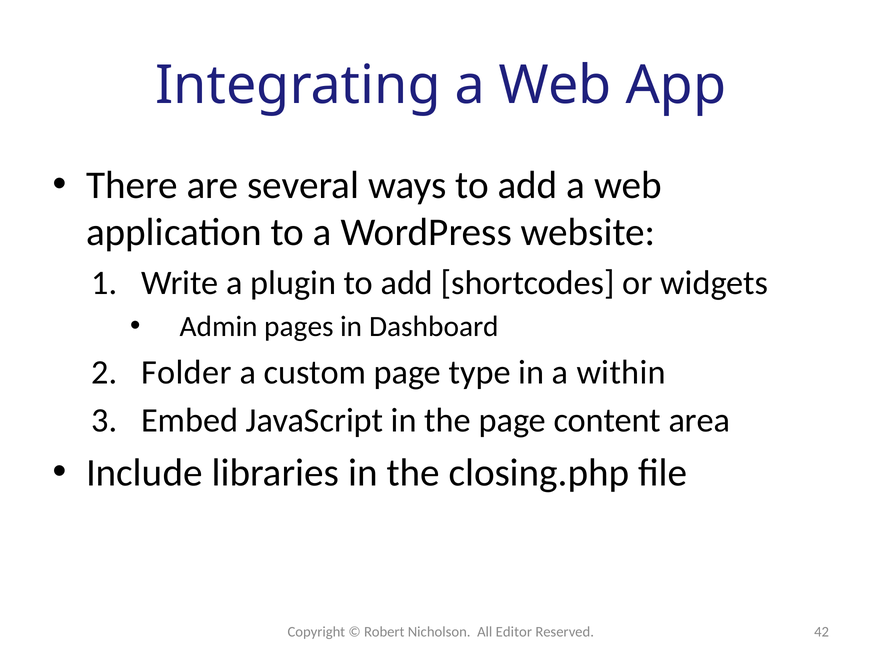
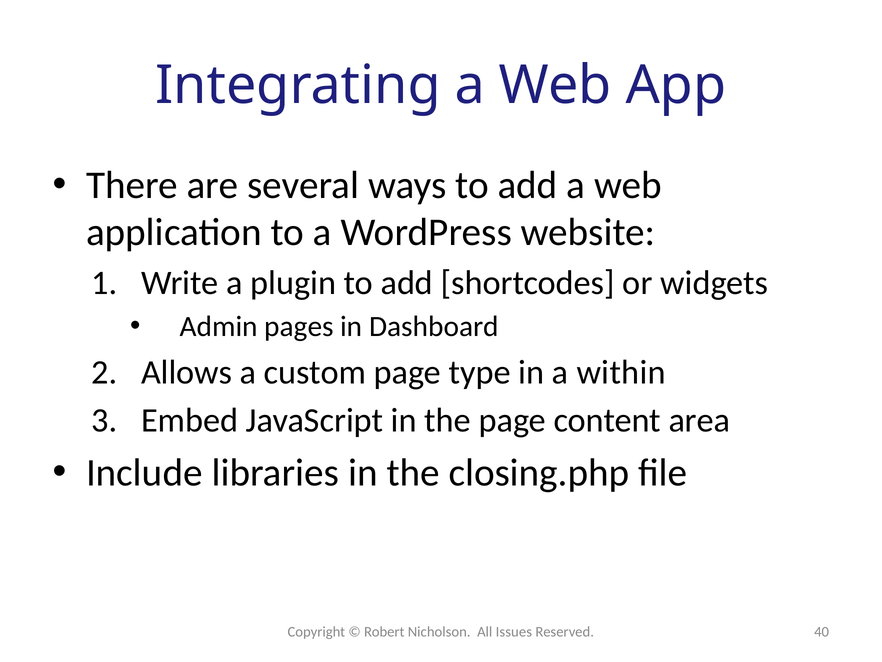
Folder: Folder -> Allows (187, 372)
Editor: Editor -> Issues (514, 632)
42: 42 -> 40 (822, 632)
